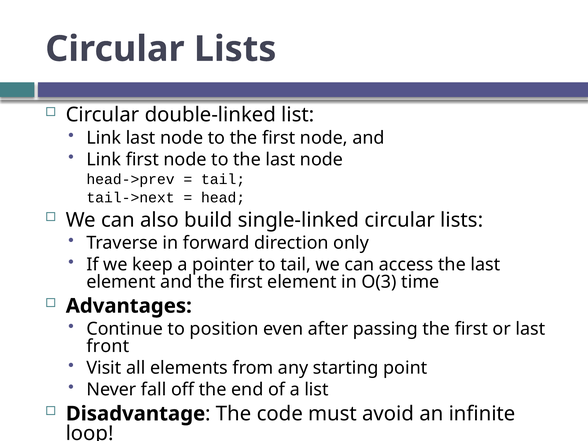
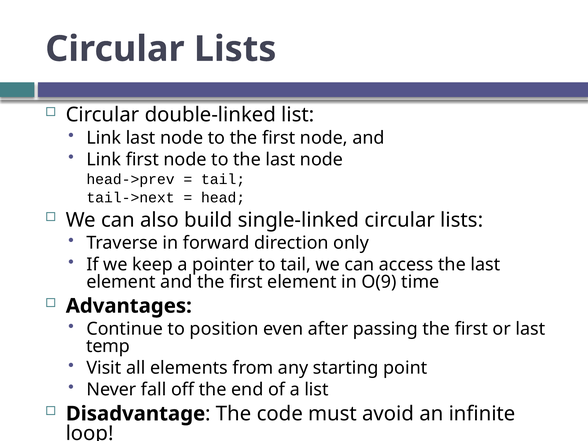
O(3: O(3 -> O(9 (379, 282)
front: front -> temp (108, 346)
